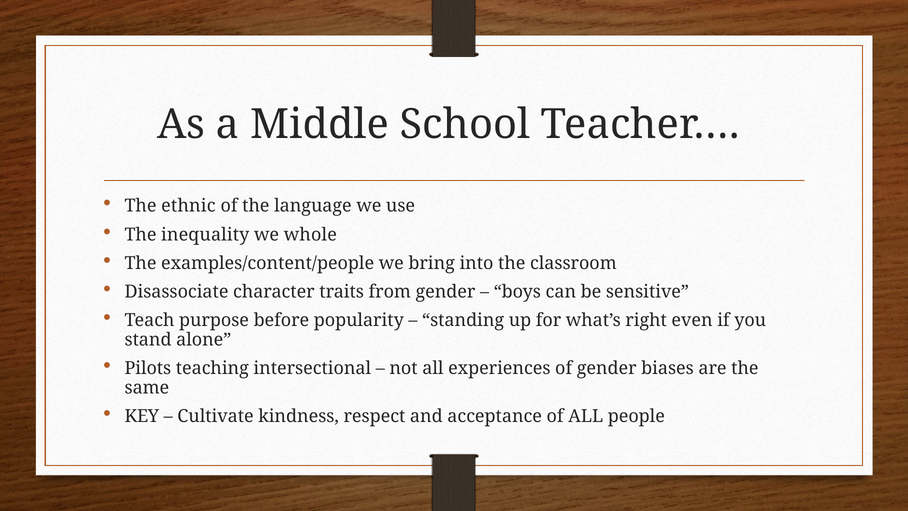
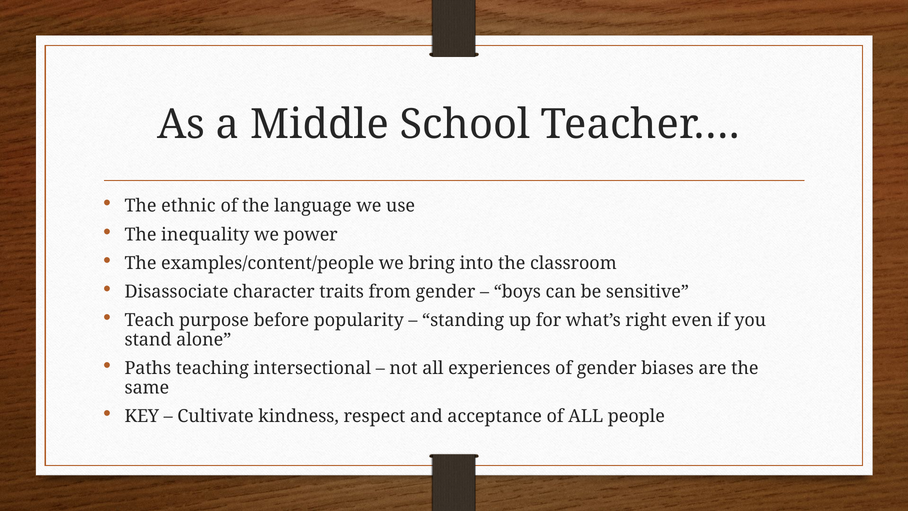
whole: whole -> power (311, 234)
Pilots: Pilots -> Paths (148, 368)
